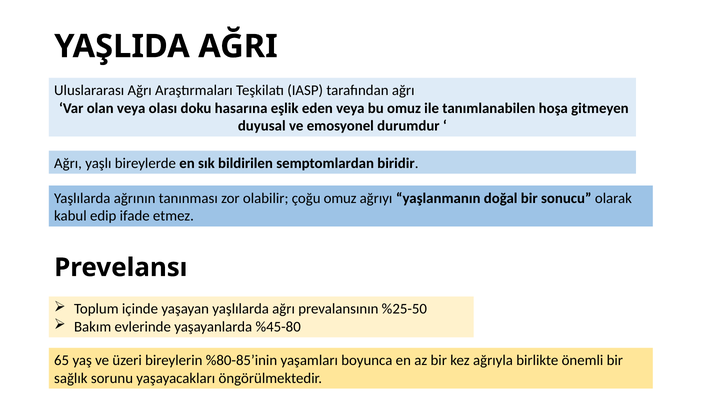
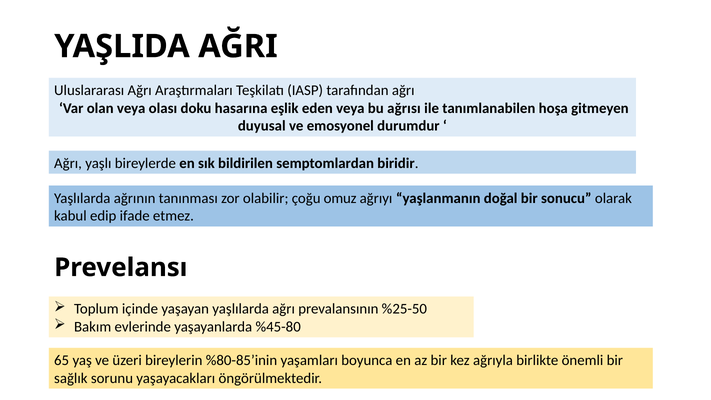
bu omuz: omuz -> ağrısı (404, 108)
